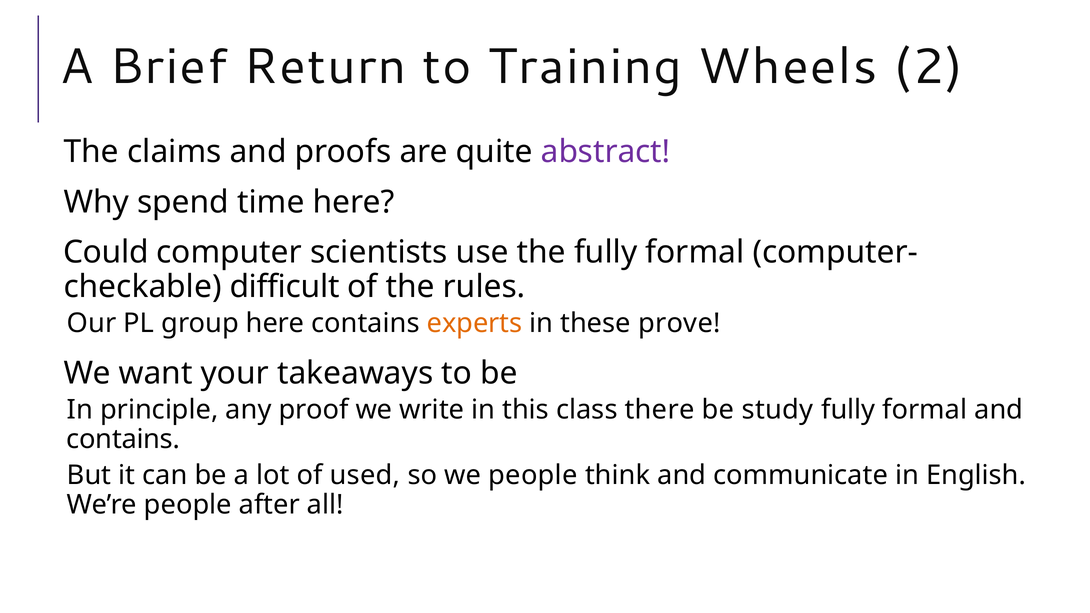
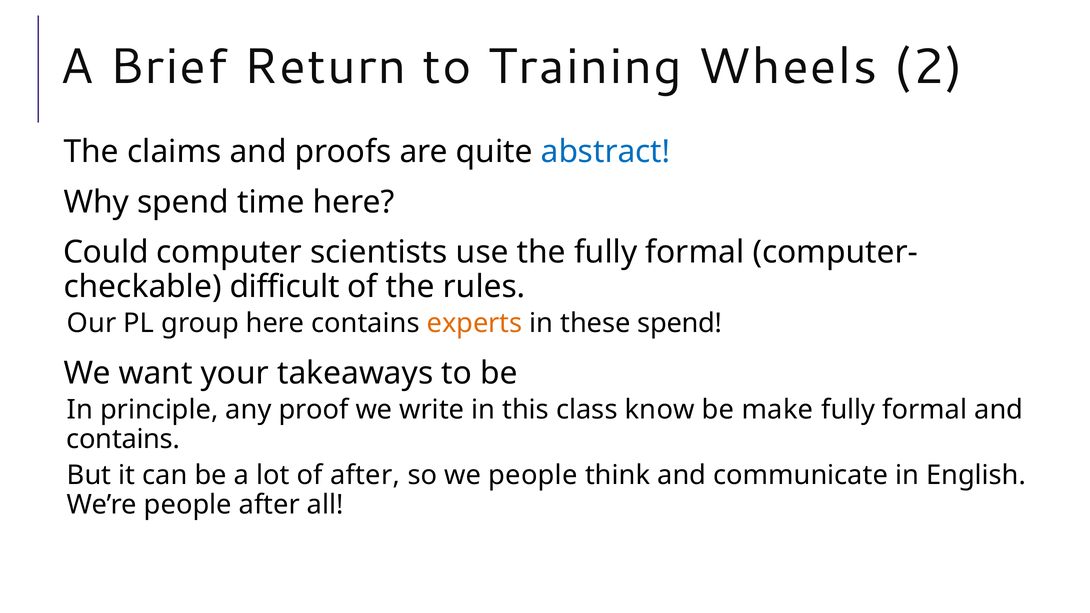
abstract colour: purple -> blue (606, 152)
these prove: prove -> spend (680, 323)
there: there -> know (660, 410)
study: study -> make (777, 410)
of used: used -> after (365, 475)
